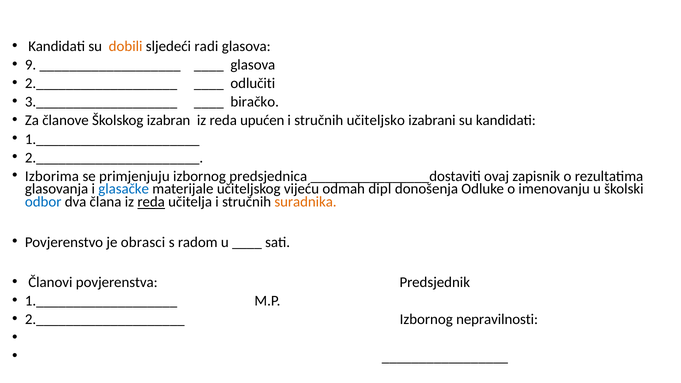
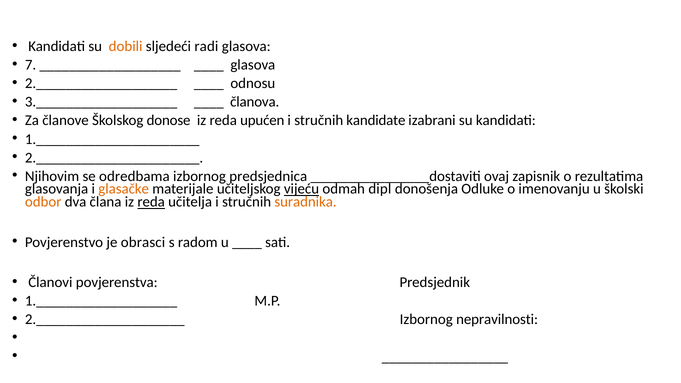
9: 9 -> 7 (31, 65)
odlučiti: odlučiti -> odnosu (253, 84)
biračko: biračko -> članova (255, 102)
izabran: izabran -> donose (169, 121)
učiteljsko: učiteljsko -> kandidate (376, 121)
Izborima: Izborima -> Njihovim (52, 176)
primjenjuju: primjenjuju -> odredbama (134, 176)
glasačke colour: blue -> orange (124, 189)
vijeću underline: none -> present (302, 189)
odbor colour: blue -> orange (43, 202)
